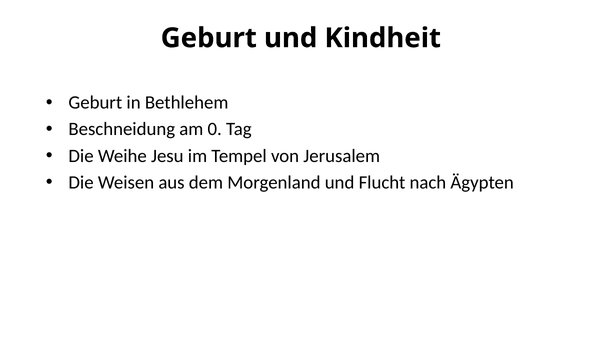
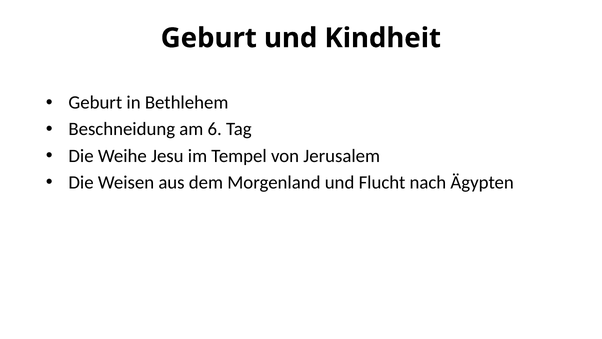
0: 0 -> 6 (215, 129)
